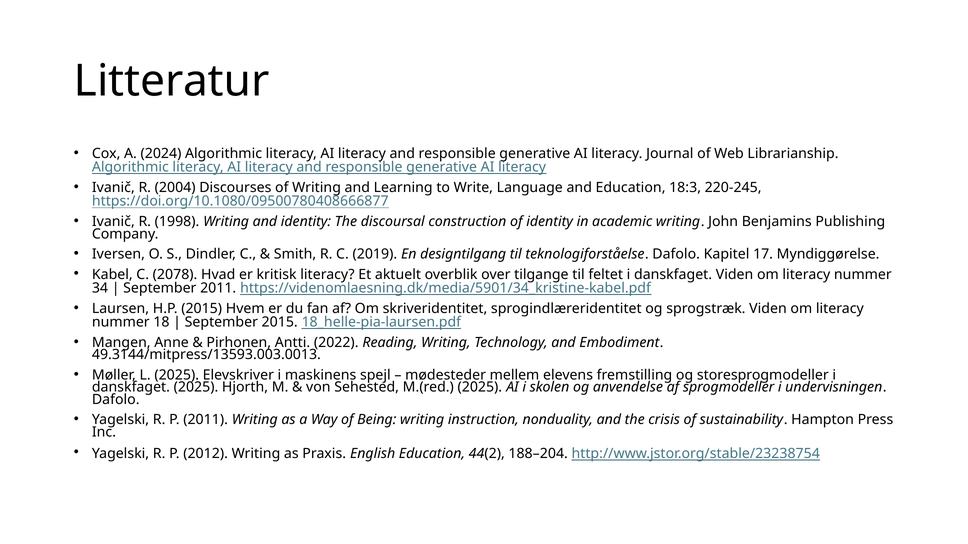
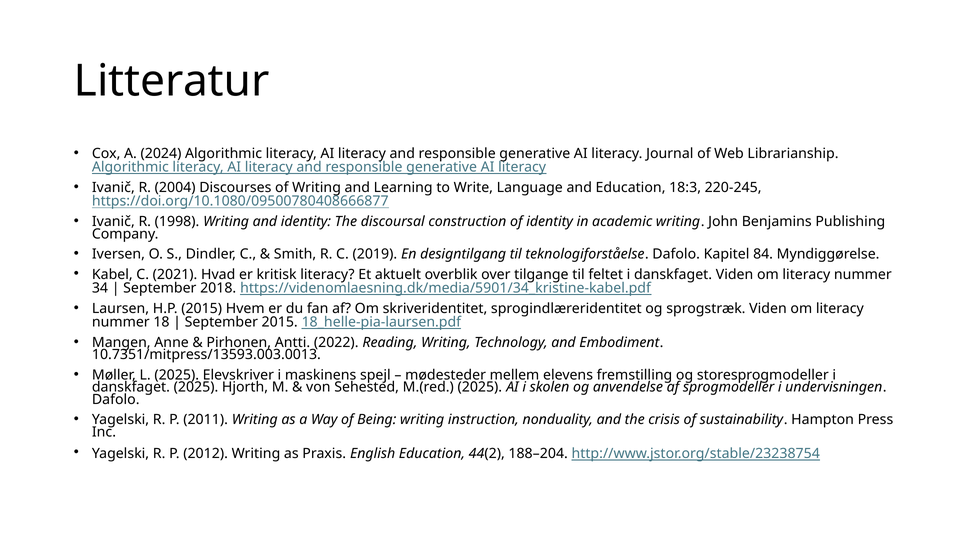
17: 17 -> 84 (763, 254)
2078: 2078 -> 2021 (175, 275)
September 2011: 2011 -> 2018 (218, 288)
49.3144/mitpress/13593.003.0013: 49.3144/mitpress/13593.003.0013 -> 10.7351/mitpress/13593.003.0013 (206, 355)
